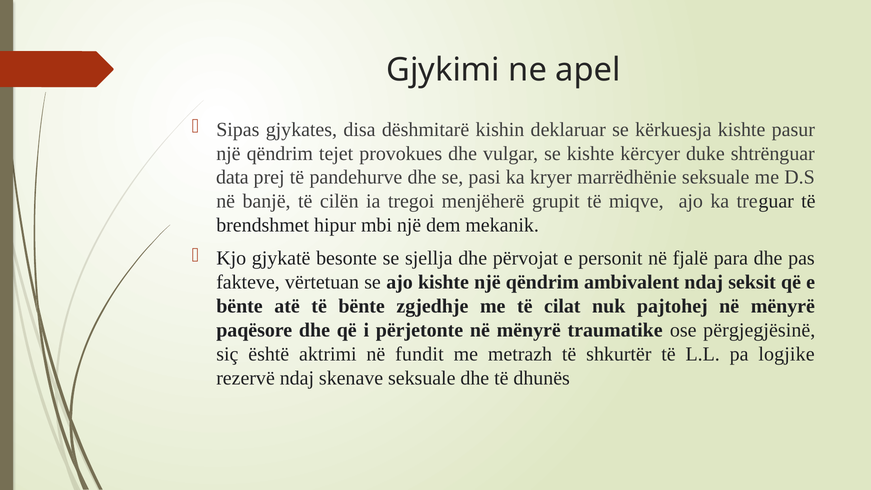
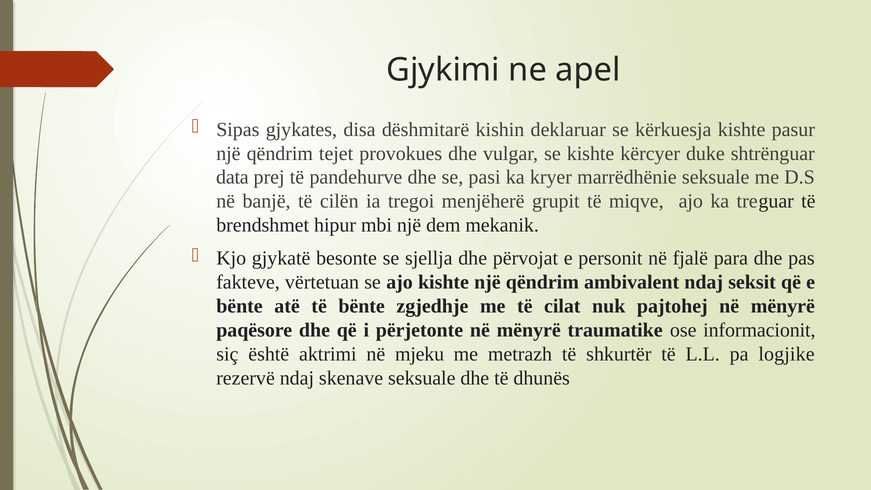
përgjegjësinë: përgjegjësinë -> informacionit (759, 330)
fundit: fundit -> mjeku (420, 354)
